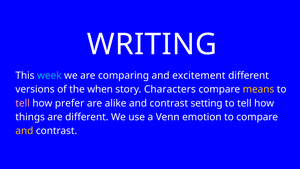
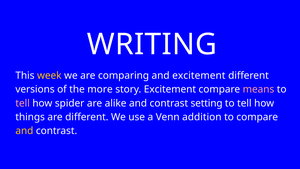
week colour: light blue -> yellow (49, 75)
when: when -> more (100, 89)
story Characters: Characters -> Excitement (170, 89)
means colour: yellow -> pink (258, 89)
prefer: prefer -> spider (70, 103)
emotion: emotion -> addition (202, 117)
